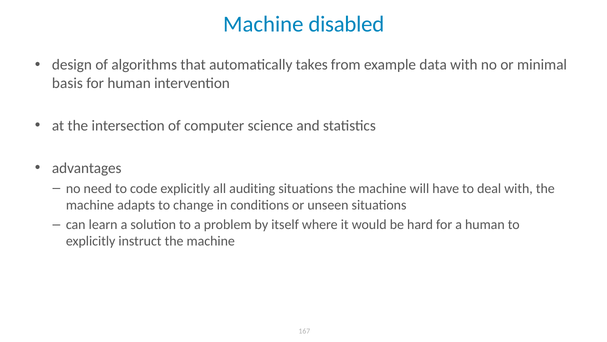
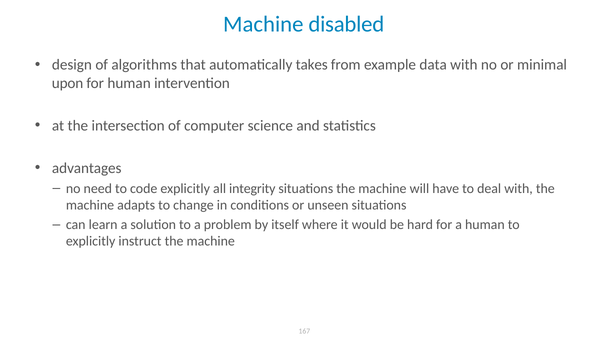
basis: basis -> upon (68, 83)
auditing: auditing -> integrity (252, 188)
